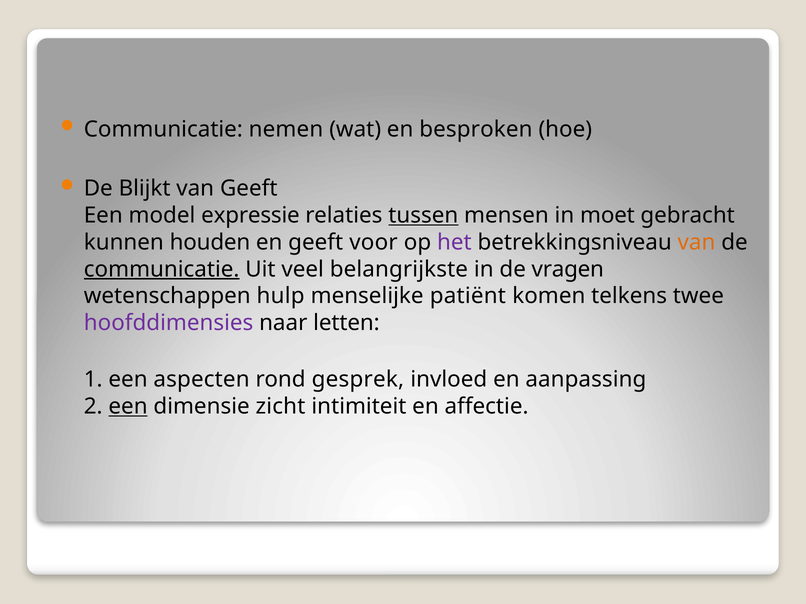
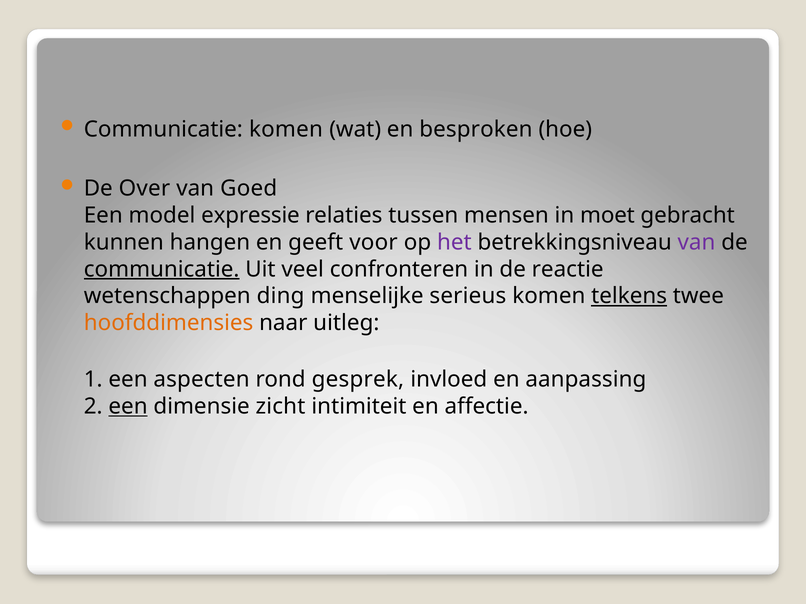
Communicatie nemen: nemen -> komen (286, 129)
Blijkt: Blijkt -> Over (144, 189)
van Geeft: Geeft -> Goed (249, 189)
tussen underline: present -> none (423, 216)
houden: houden -> hangen (210, 242)
van colour: orange -> purple (697, 242)
belangrijkste: belangrijkste -> confronteren (399, 269)
vragen: vragen -> reactie (568, 269)
hulp: hulp -> ding (281, 296)
patiënt: patiënt -> serieus (468, 296)
telkens underline: none -> present (629, 296)
hoofddimensies colour: purple -> orange (169, 323)
letten: letten -> uitleg (346, 323)
